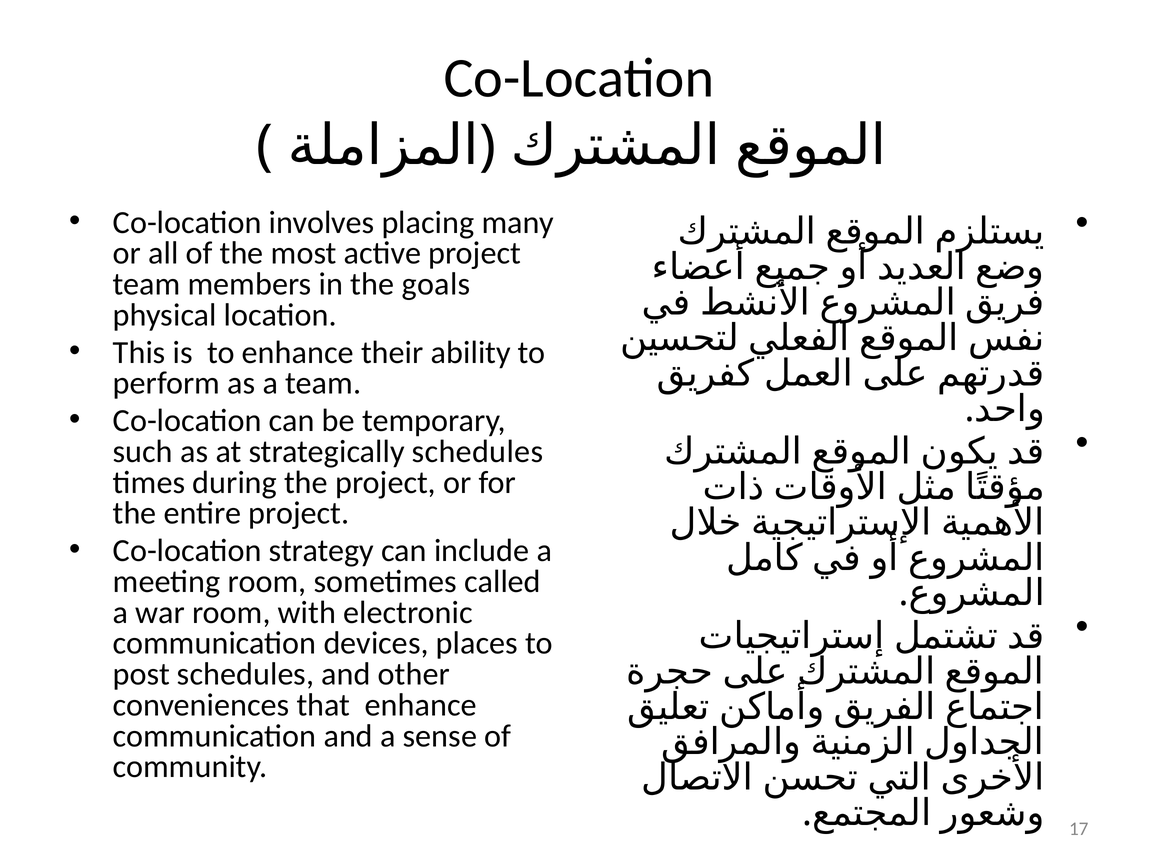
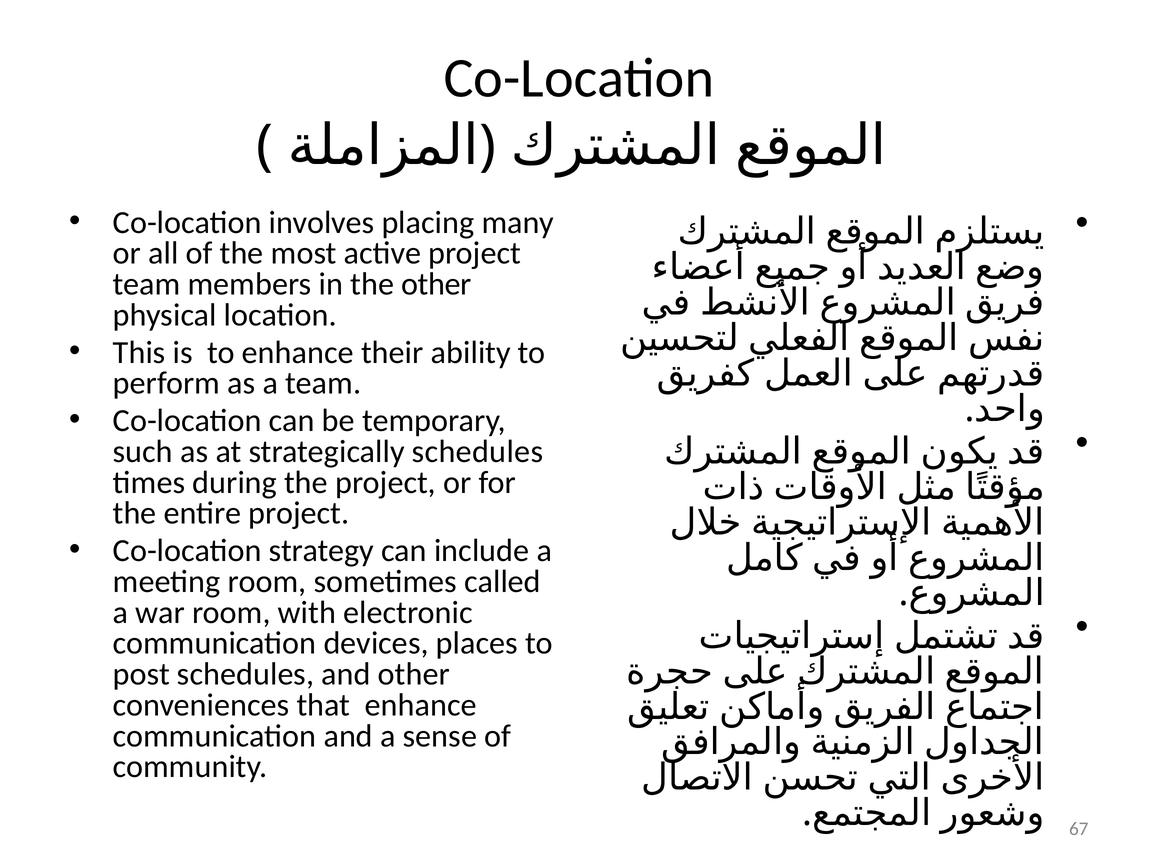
the goals: goals -> other (436, 284)
17: 17 -> 67 (1079, 829)
